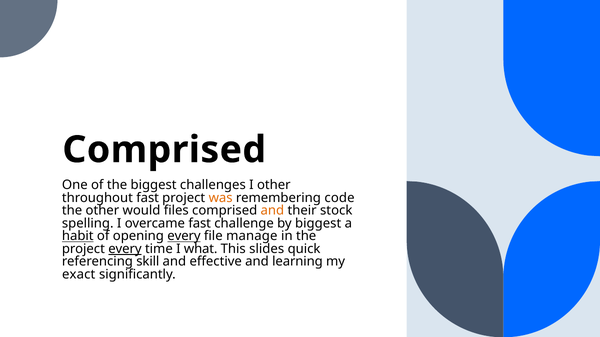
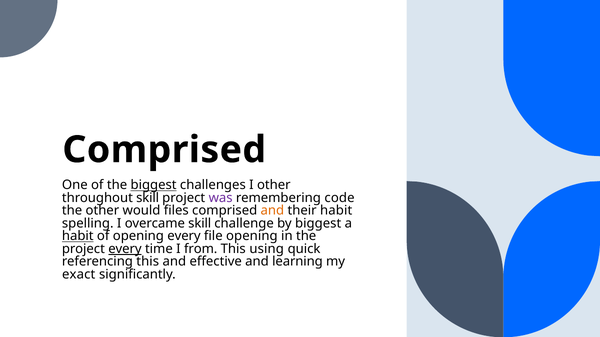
biggest underline: none -> present (154, 185)
throughout fast: fast -> skill (148, 198)
was colour: orange -> purple (221, 198)
their stock: stock -> habit (336, 211)
overcame fast: fast -> skill (200, 224)
every underline: present -> none (184, 236)
file manage: manage -> opening (252, 236)
what: what -> from (201, 249)
slides: slides -> using (267, 249)
referencing skill: skill -> this (148, 262)
